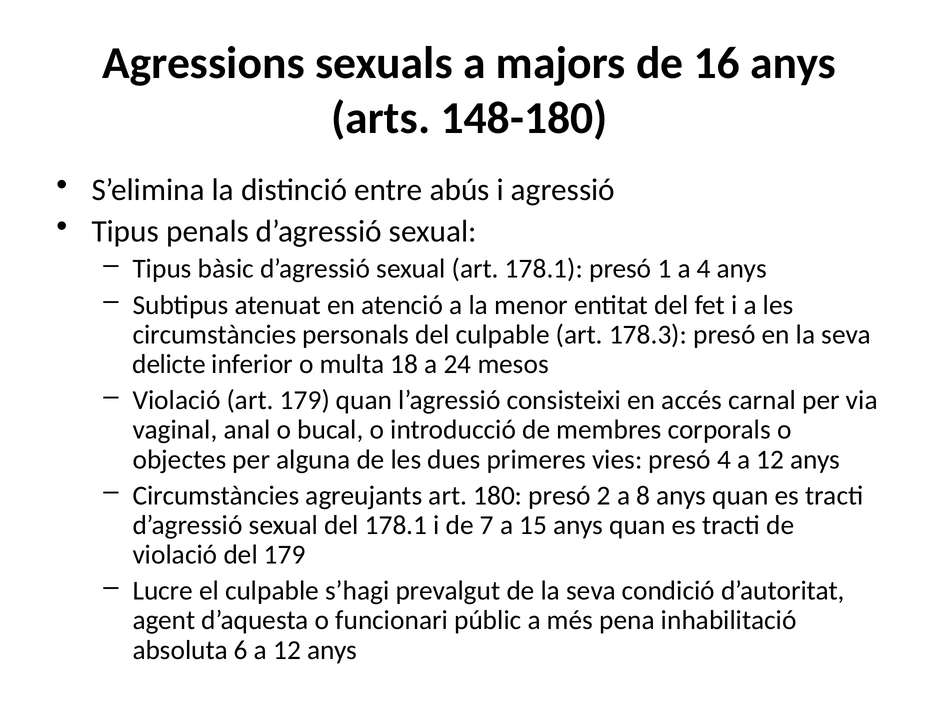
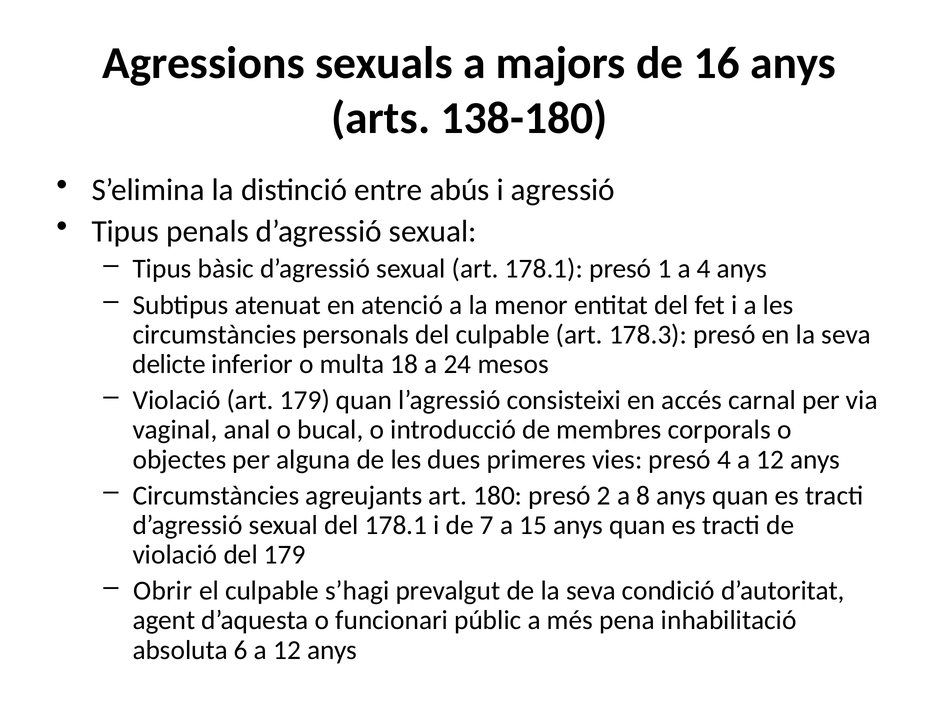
148-180: 148-180 -> 138-180 (524, 118)
Lucre: Lucre -> Obrir (163, 591)
